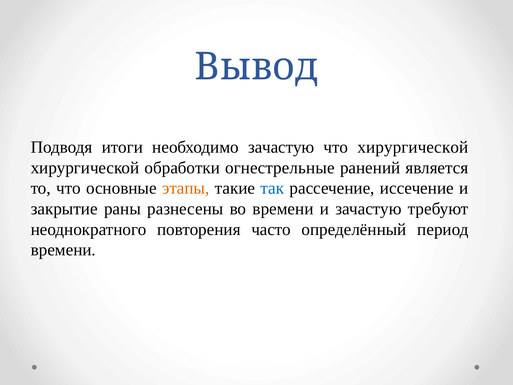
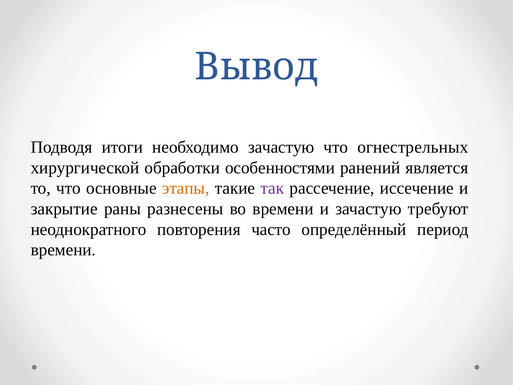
что хирургической: хирургической -> огнестрельных (413, 147)
огнестрельные: огнестрельные -> особенностями (280, 168)
так colour: blue -> purple (272, 188)
